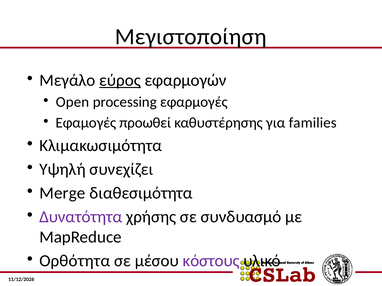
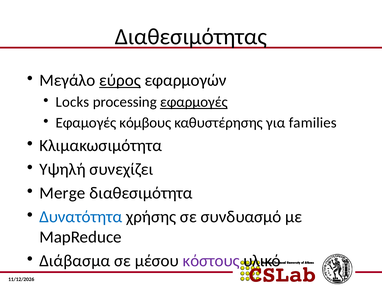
Μεγιστοποίηση: Μεγιστοποίηση -> Διαθεσιµότητας (191, 37)
Open: Open -> Locks (72, 102)
εφαρμογές underline: none -> present (194, 102)
προωθεί: προωθεί -> κόµβους (145, 123)
Δυνατότητα colour: purple -> blue (81, 217)
Ορθότητα: Ορθότητα -> Διάβασμα (75, 261)
